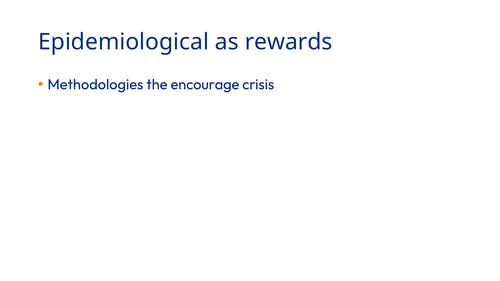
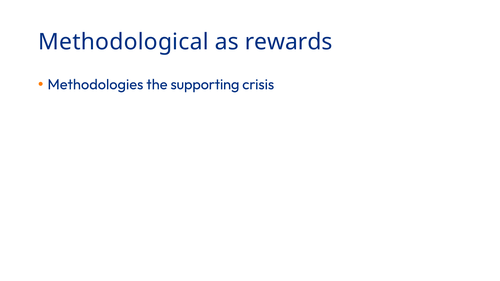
Epidemiological: Epidemiological -> Methodological (123, 42)
encourage: encourage -> supporting (205, 85)
